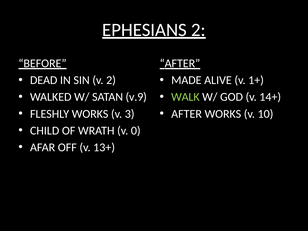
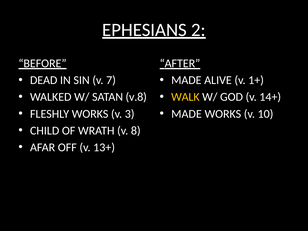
v 2: 2 -> 7 (111, 80)
v.9: v.9 -> v.8 (136, 97)
WALK colour: light green -> yellow (185, 97)
AFTER: AFTER -> MADE (187, 114)
0: 0 -> 8 (136, 131)
